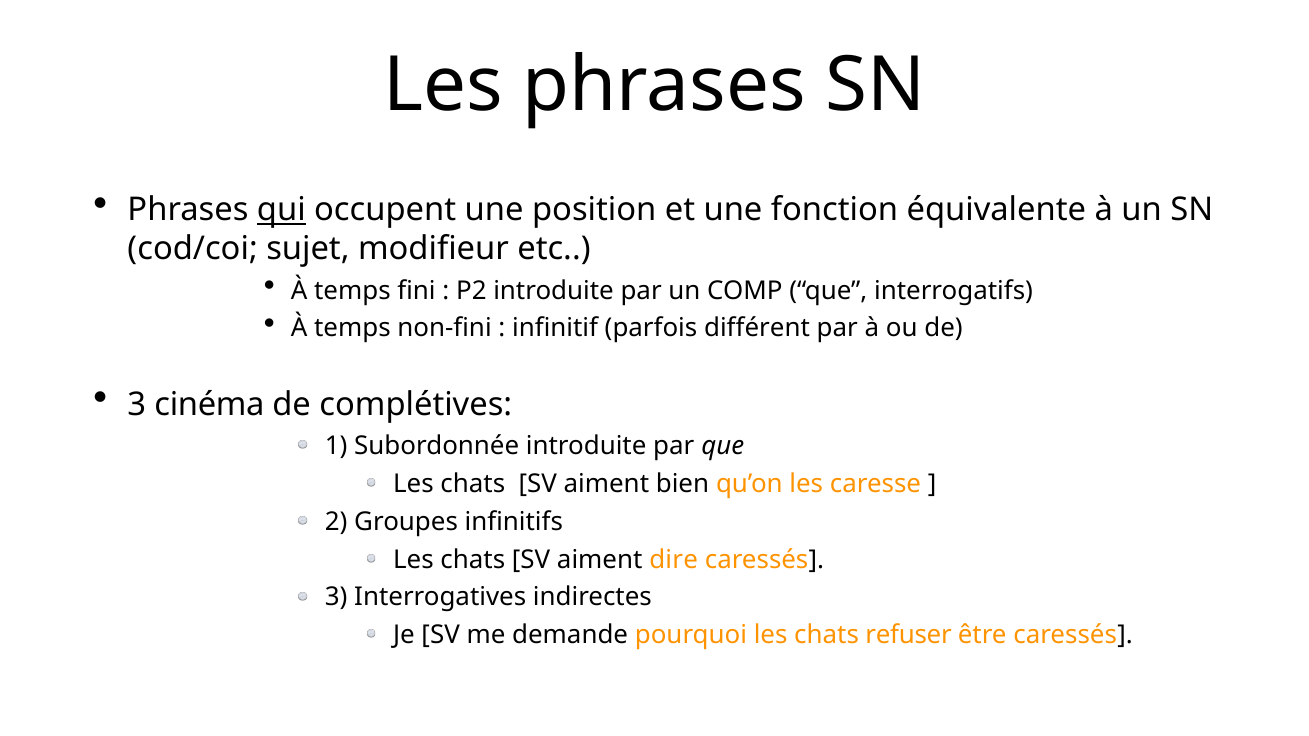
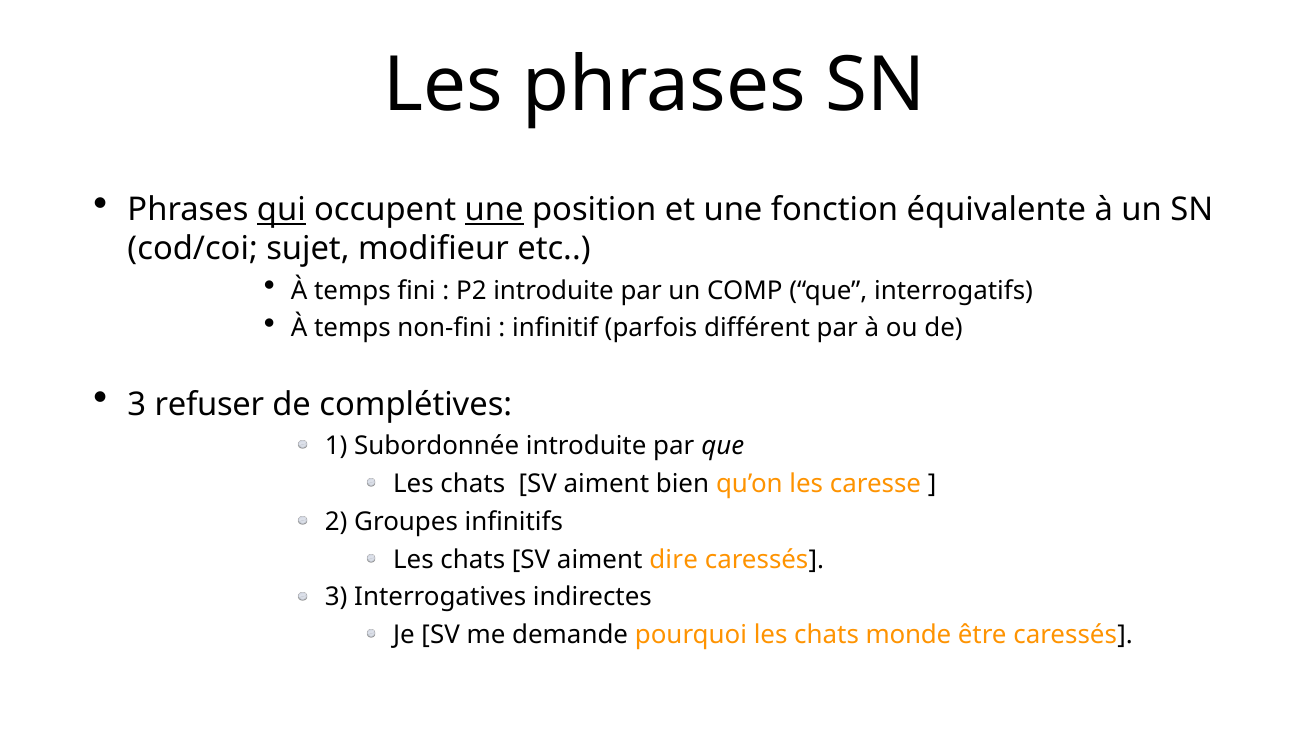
une underline: none -> present (494, 210)
cinéma: cinéma -> refuser (209, 404)
refuser: refuser -> monde (909, 636)
